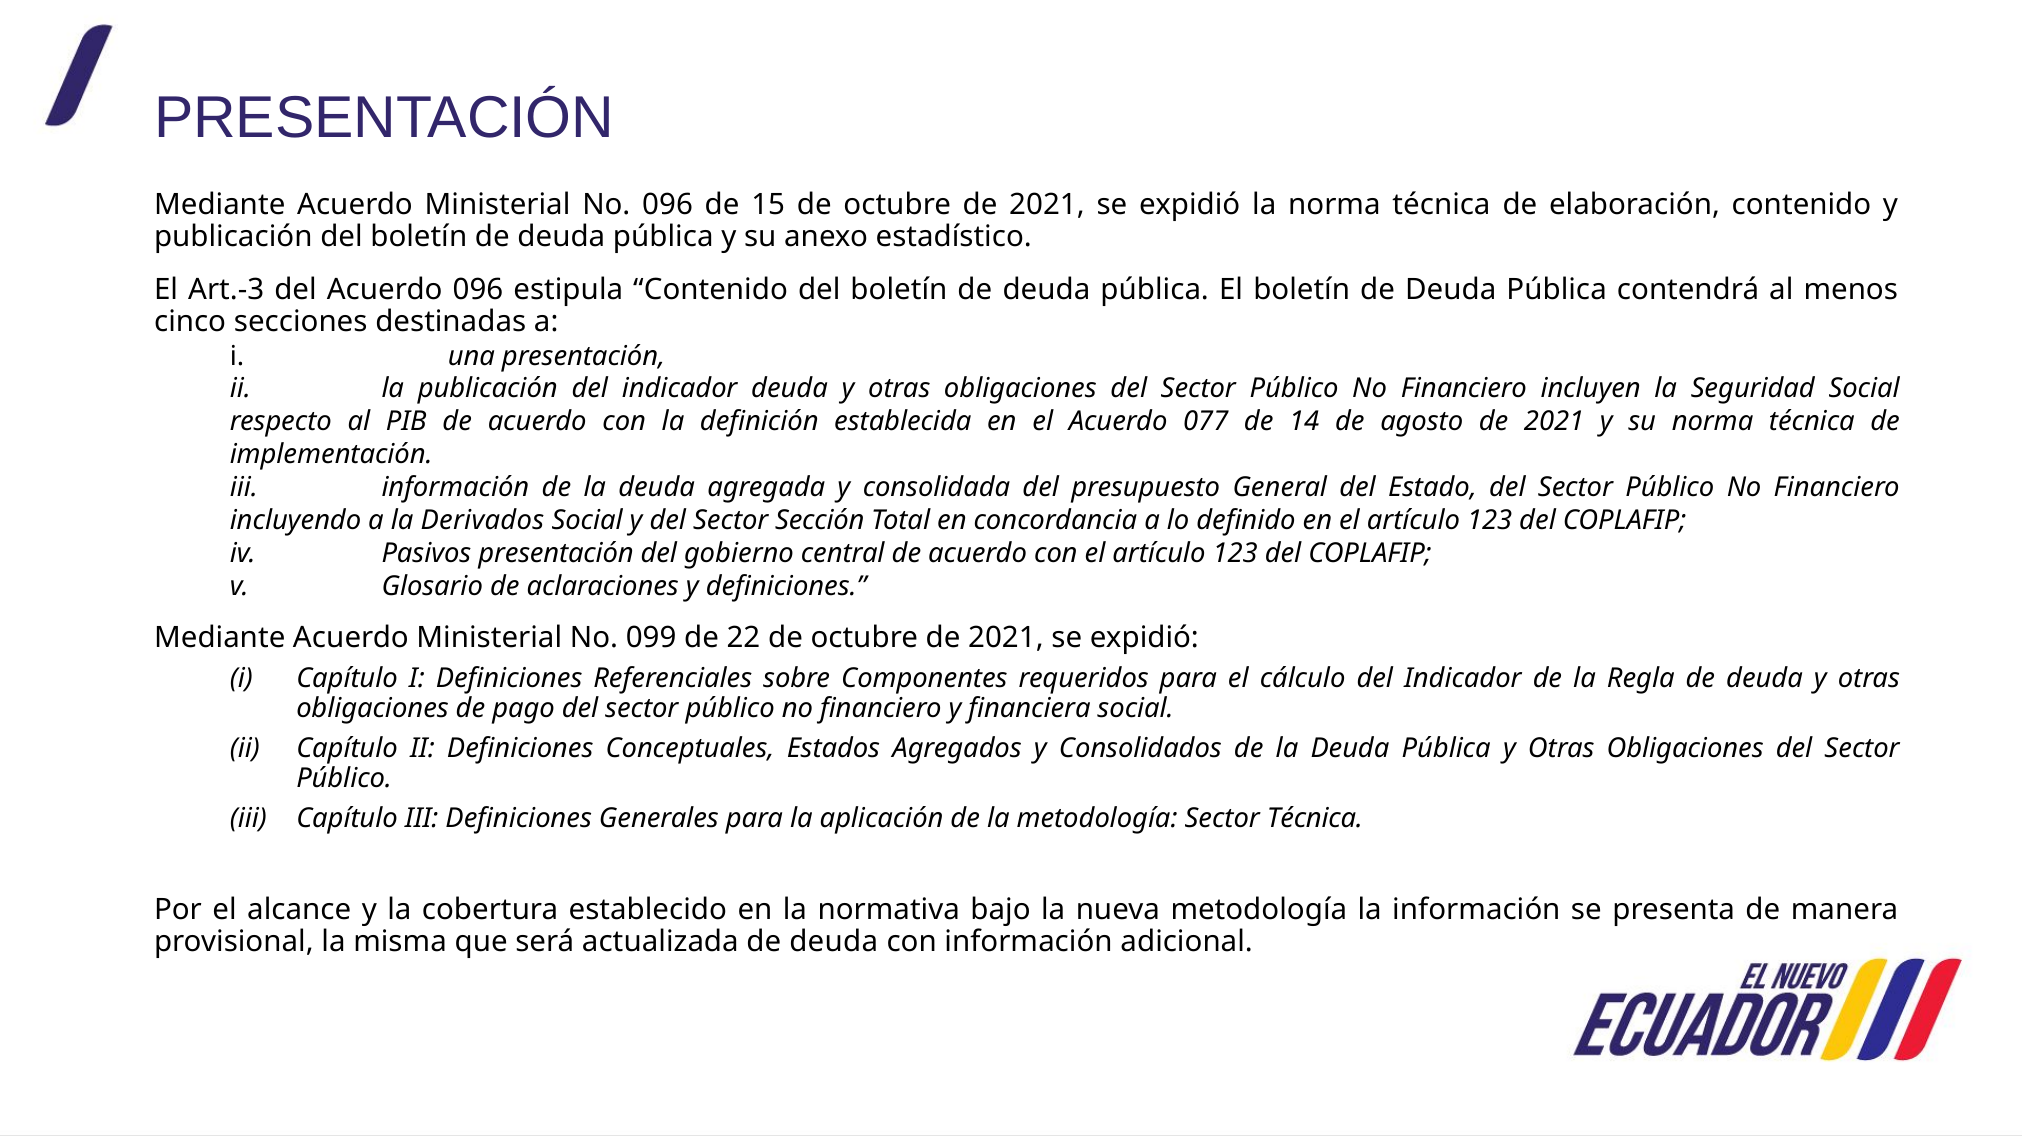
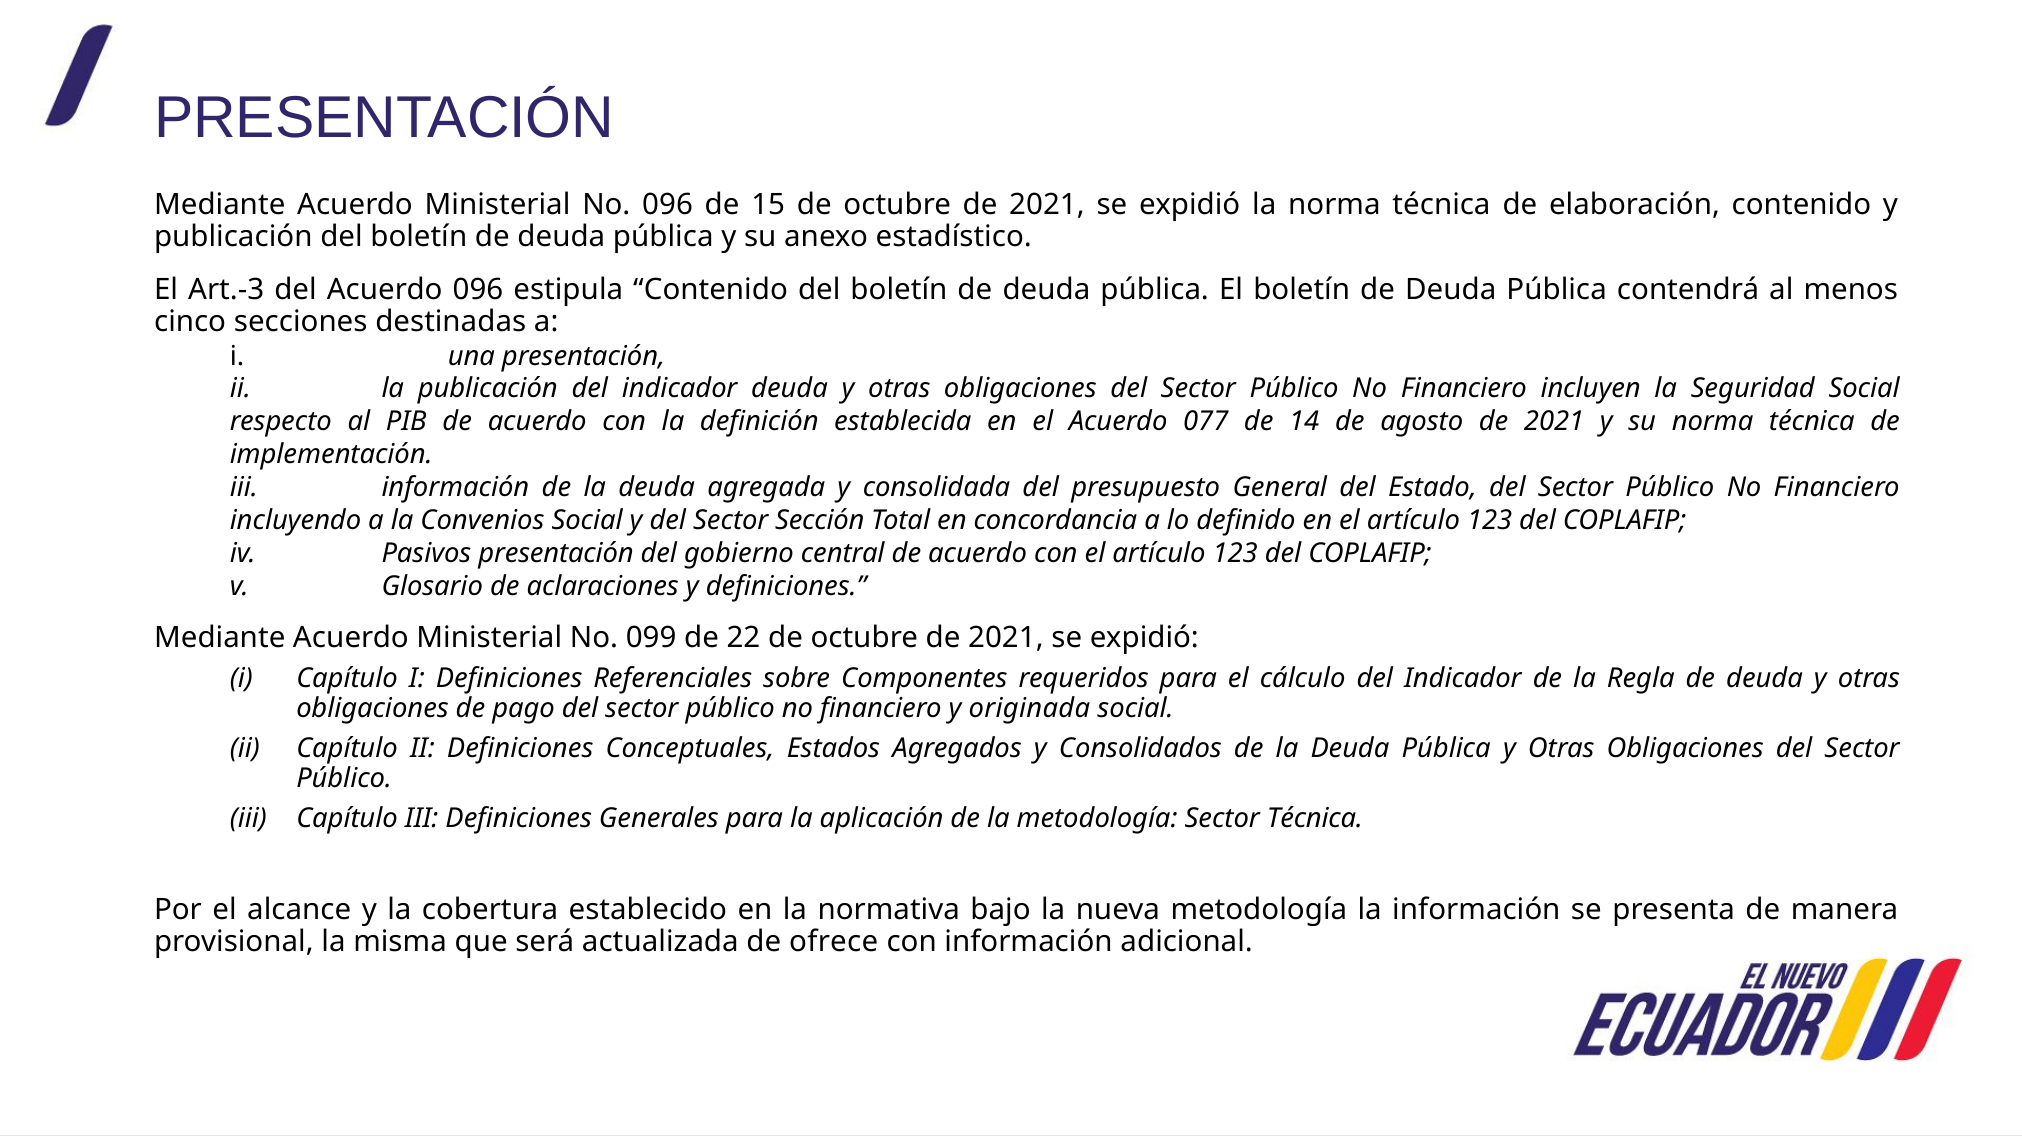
Derivados: Derivados -> Convenios (482, 521)
financiera: financiera -> originada (1029, 709)
actualizada de deuda: deuda -> ofrece (834, 942)
